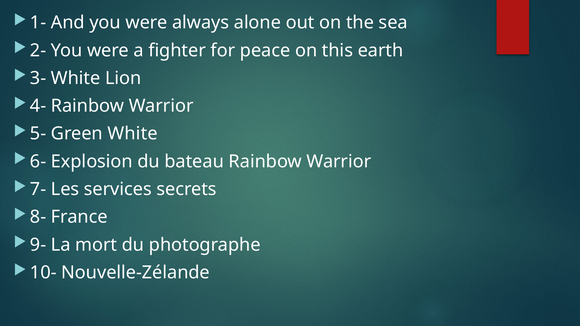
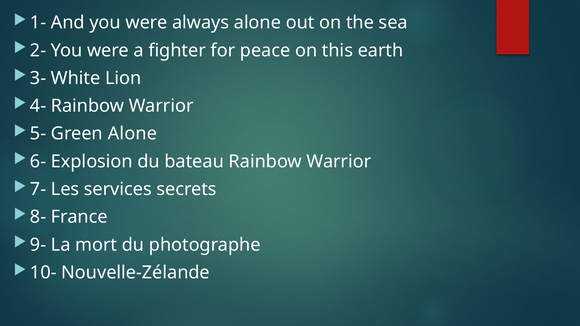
Green White: White -> Alone (133, 134)
